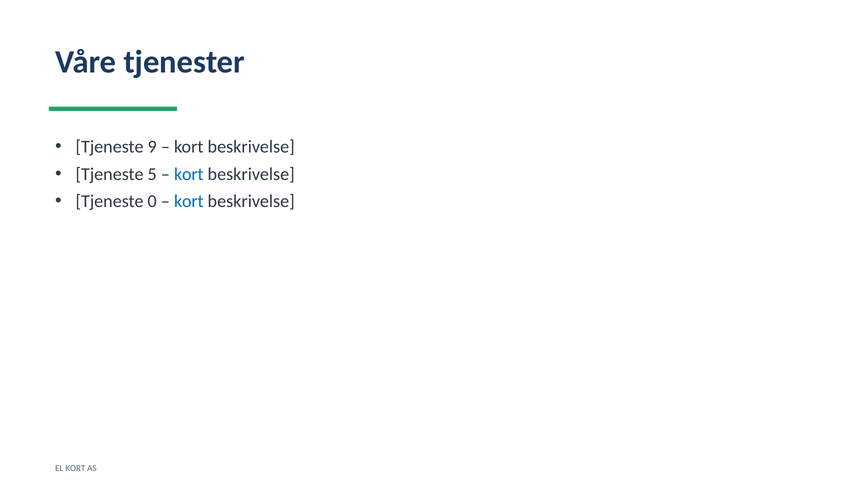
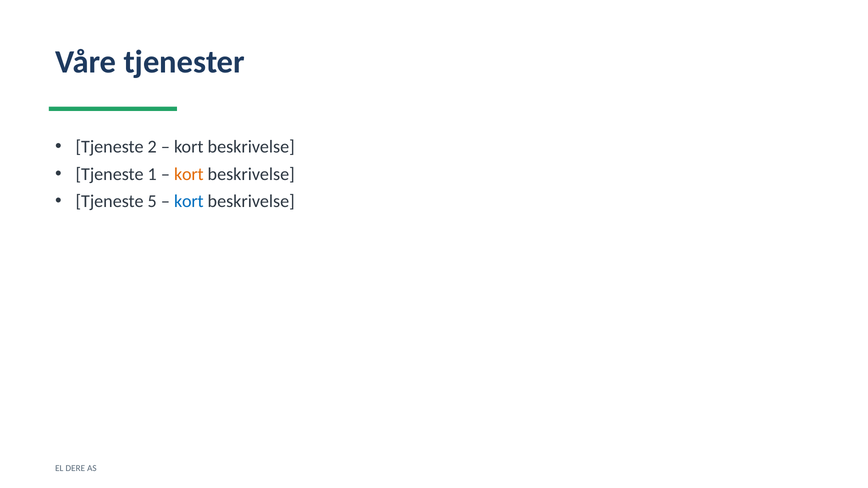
9: 9 -> 2 (152, 147)
5: 5 -> 1 (152, 174)
kort colour: blue -> orange (189, 174)
0: 0 -> 5 (152, 201)
EL KORT: KORT -> DERE (75, 468)
